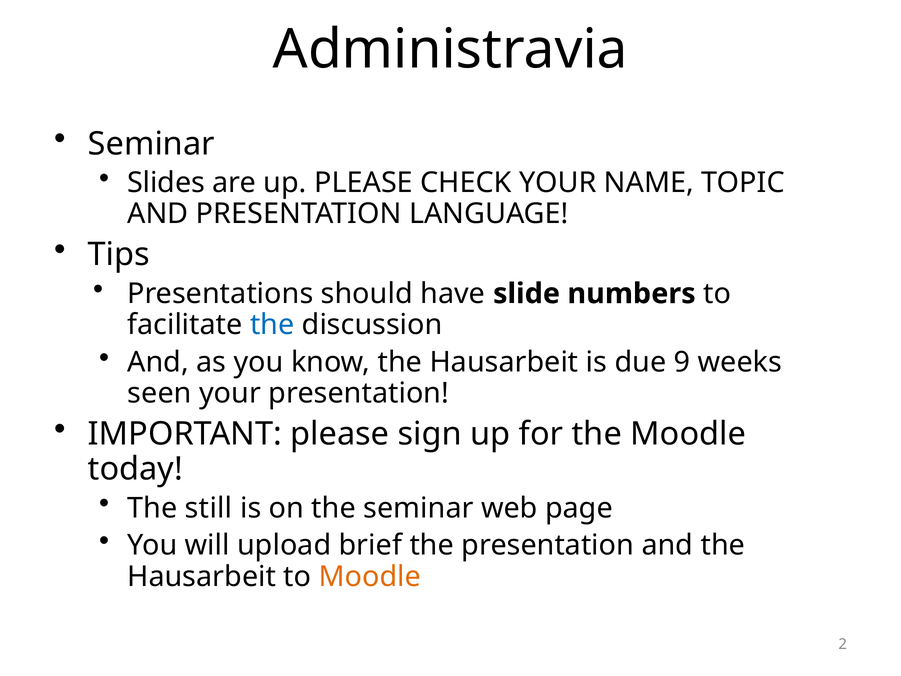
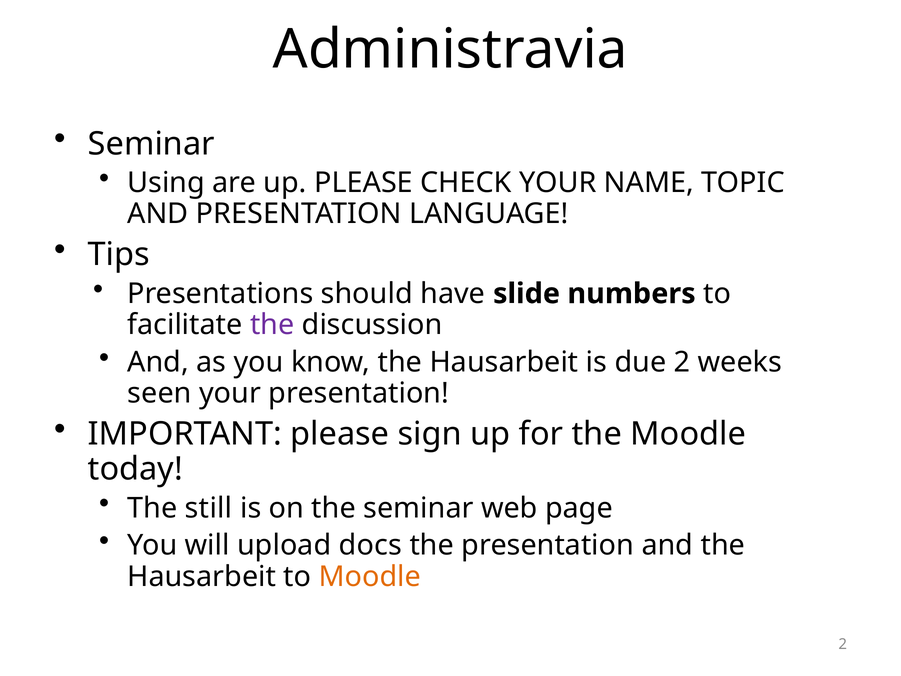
Slides: Slides -> Using (166, 183)
the colour: blue -> purple (272, 325)
due 9: 9 -> 2 (682, 362)
brief: brief -> docs (370, 545)
